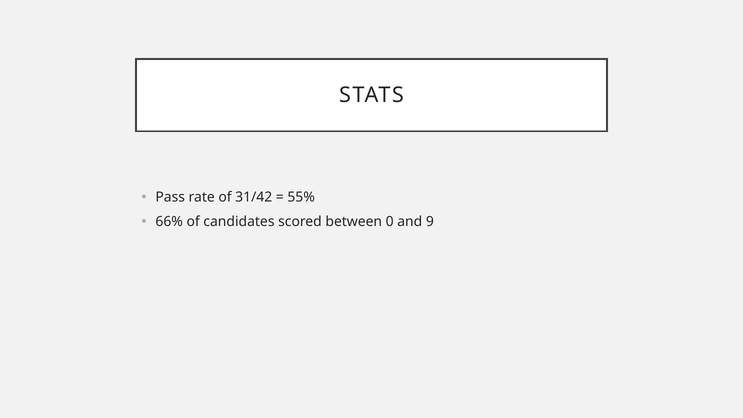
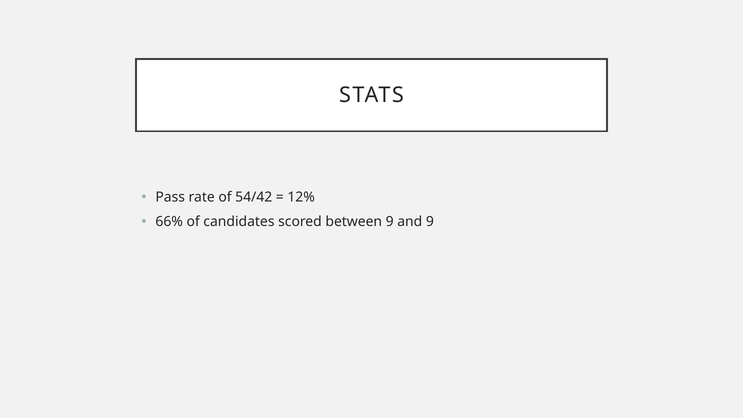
31/42: 31/42 -> 54/42 (254, 197)
55%: 55% -> 12% (301, 197)
between 0: 0 -> 9 (390, 222)
